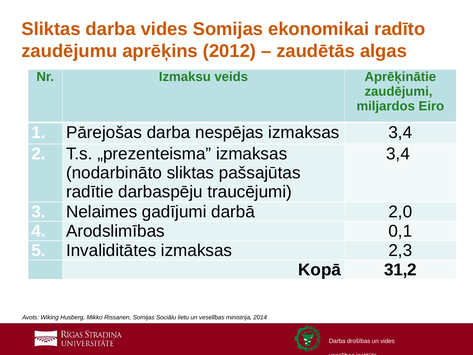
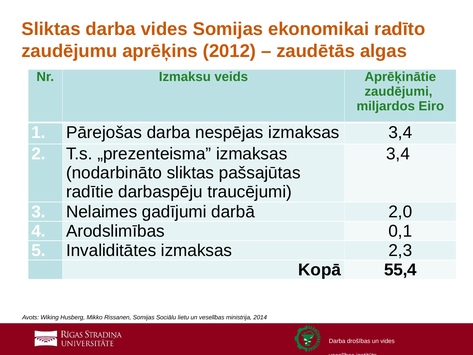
31,2: 31,2 -> 55,4 (400, 270)
